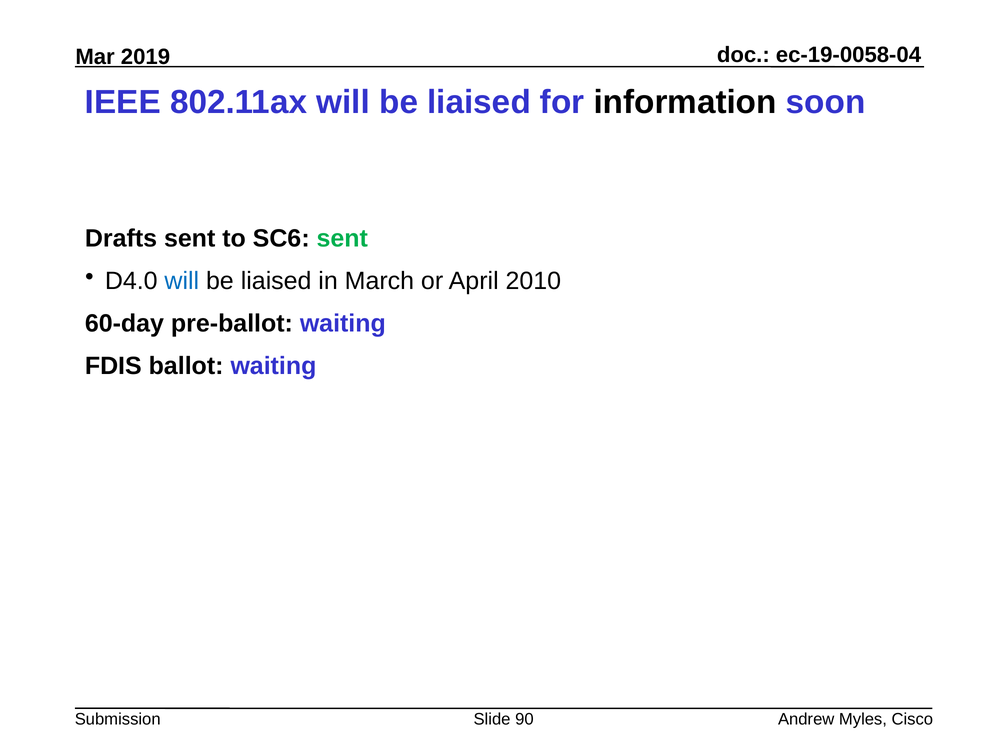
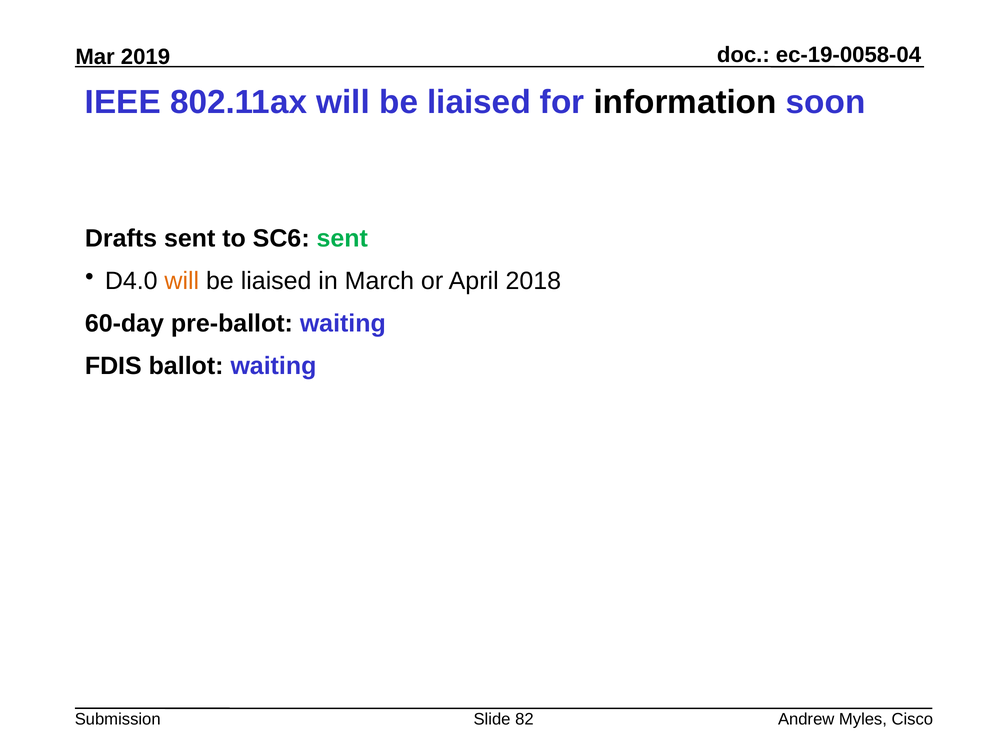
will colour: blue -> orange (182, 281)
2010: 2010 -> 2018 (533, 281)
90: 90 -> 82 (524, 719)
